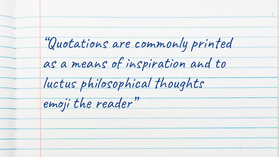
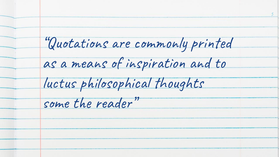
emoji: emoji -> some (55, 103)
